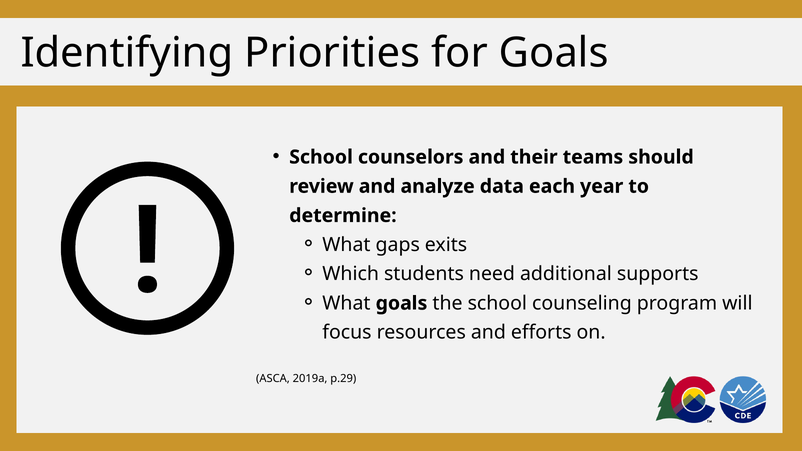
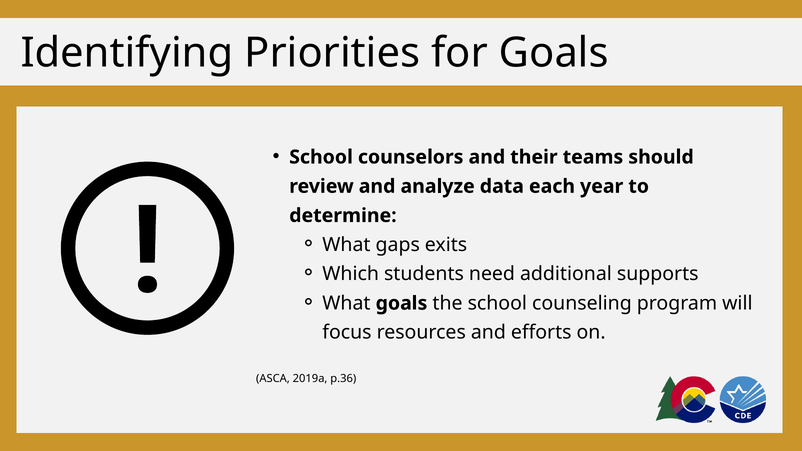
p.29: p.29 -> p.36 (343, 379)
